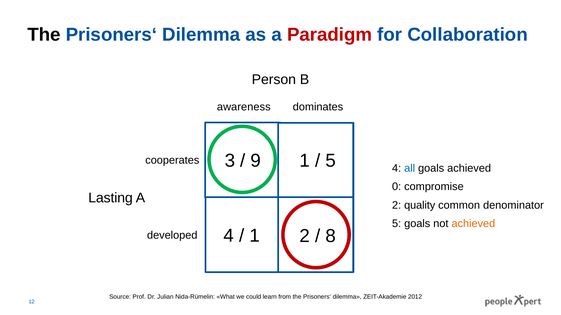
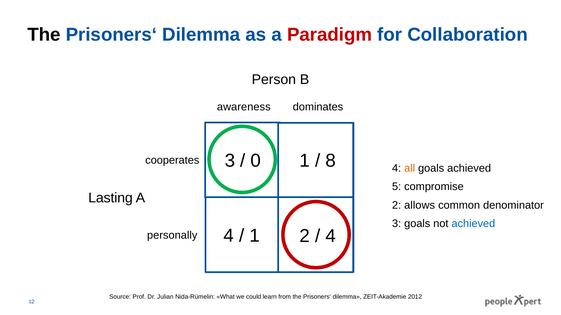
5: 5 -> 8 (331, 161)
9: 9 -> 0 (256, 161)
all colour: blue -> orange (410, 168)
0: 0 -> 5 (397, 187)
quality: quality -> allows (420, 206)
5: 5 -> 3 (397, 224)
achieved colour: orange -> blue (473, 224)
8: 8 -> 4 (331, 236)
developed: developed -> personally (172, 236)
